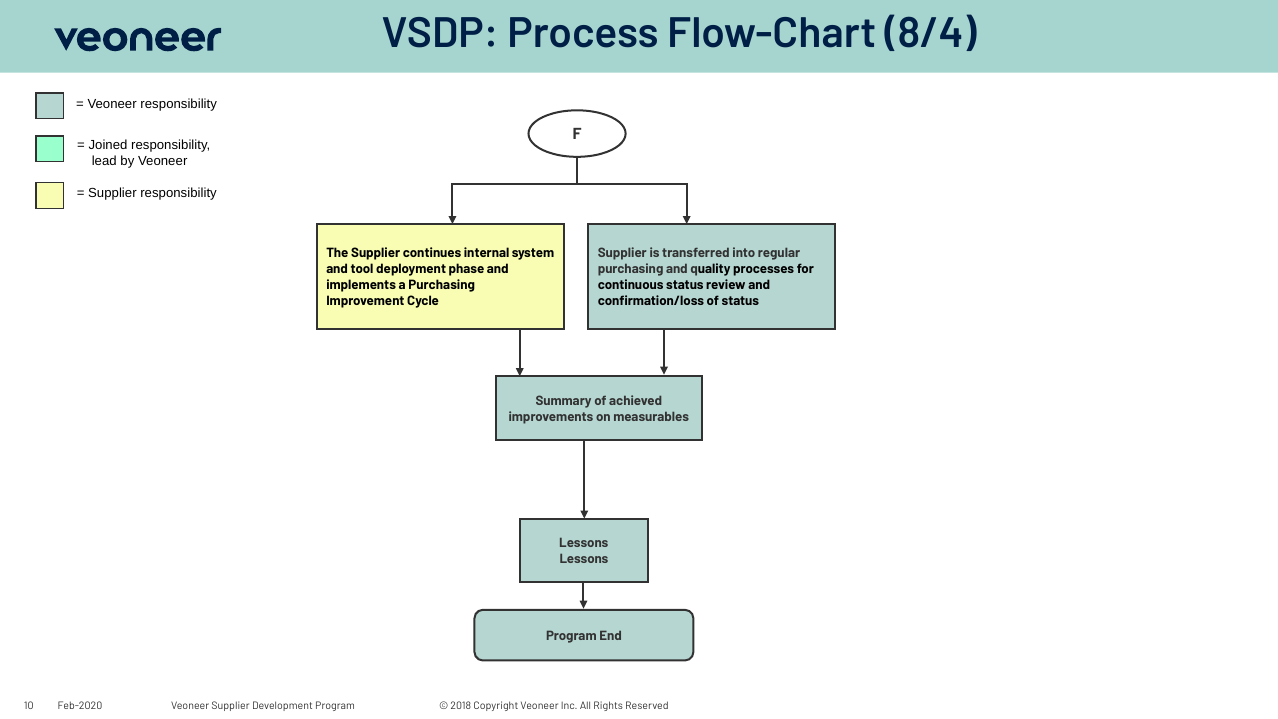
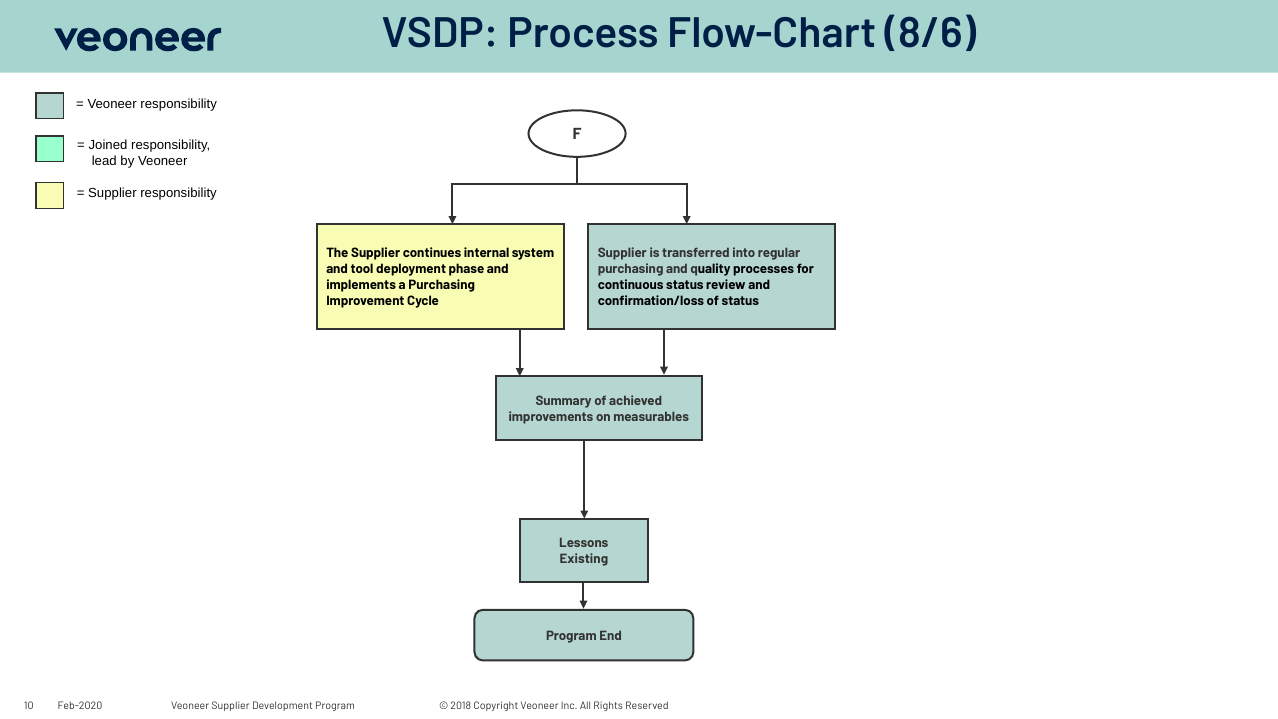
8/4: 8/4 -> 8/6 (930, 33)
Lessons: Lessons -> Existing (584, 559)
